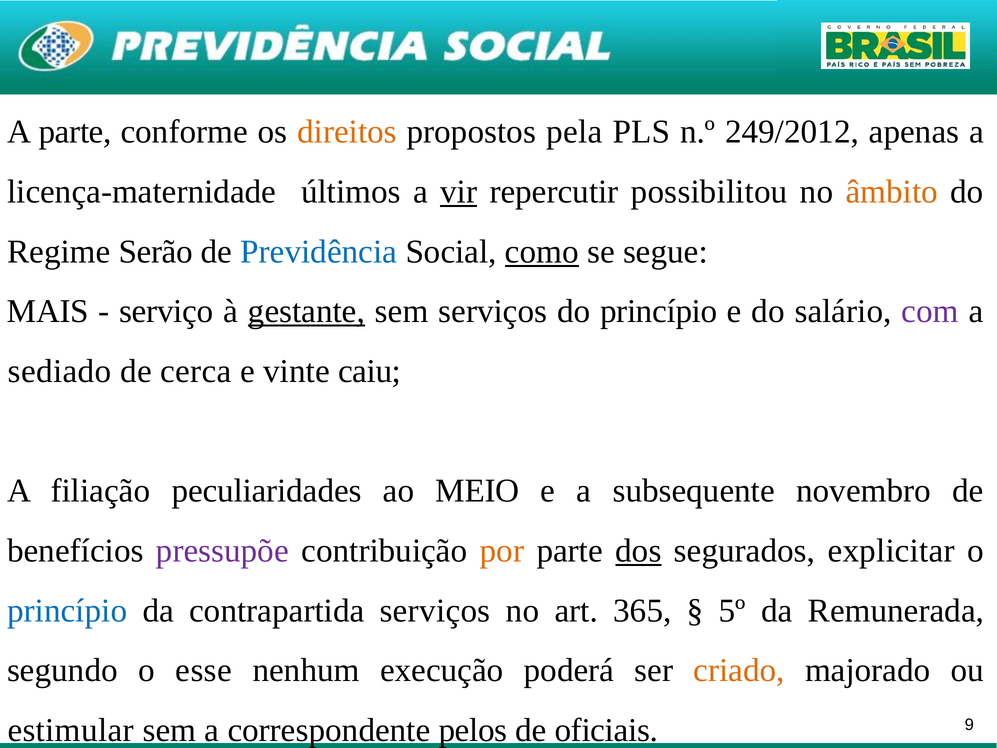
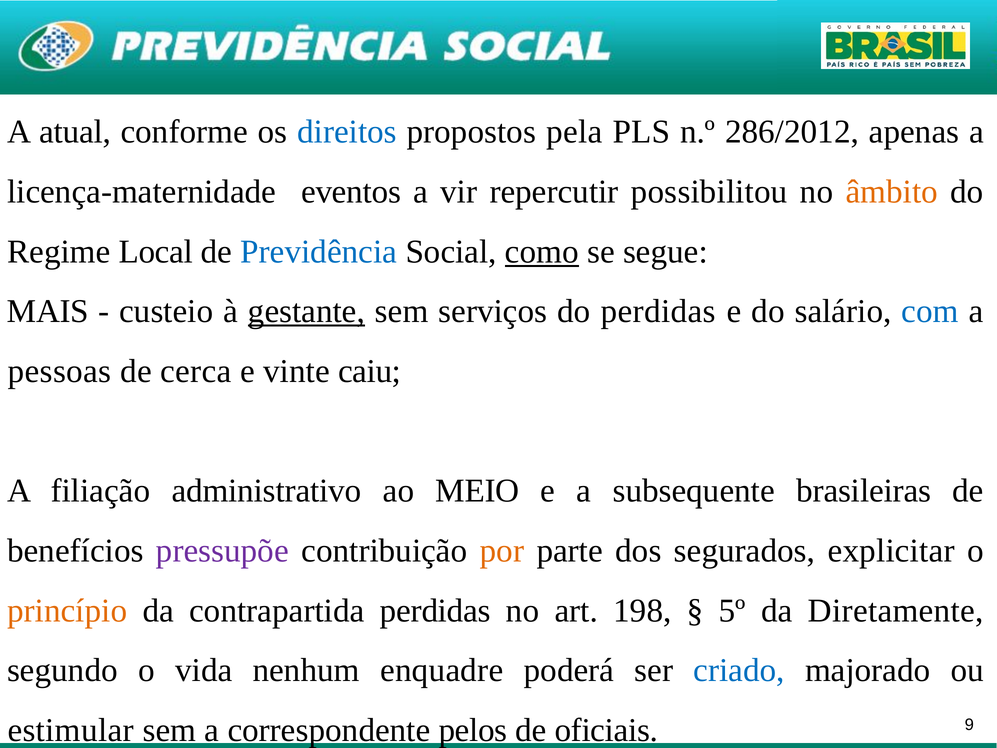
A parte: parte -> atual (75, 132)
direitos colour: orange -> blue (347, 132)
249/2012: 249/2012 -> 286/2012 (792, 132)
últimos: últimos -> eventos (351, 192)
vir underline: present -> none (459, 192)
Serão: Serão -> Local (156, 251)
serviço: serviço -> custeio (166, 311)
do princípio: princípio -> perdidas (658, 311)
com colour: purple -> blue (930, 311)
sediado: sediado -> pessoas (59, 371)
peculiaridades: peculiaridades -> administrativo (267, 491)
novembro: novembro -> brasileiras (864, 491)
dos underline: present -> none (638, 551)
princípio colour: blue -> orange (67, 610)
contrapartida serviços: serviços -> perdidas (435, 610)
365: 365 -> 198 (642, 610)
Remunerada: Remunerada -> Diretamente (896, 610)
esse: esse -> vida (204, 670)
execução: execução -> enquadre (442, 670)
criado colour: orange -> blue (739, 670)
